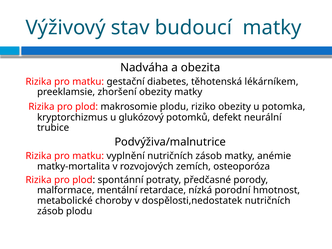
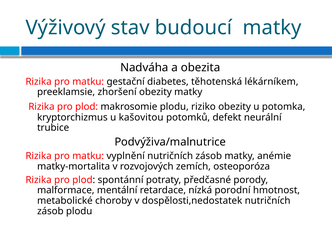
glukózový: glukózový -> kašovitou (141, 117)
